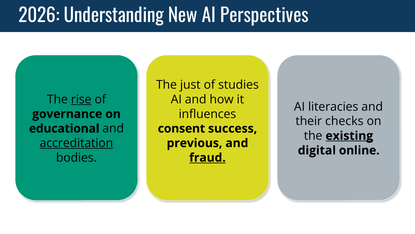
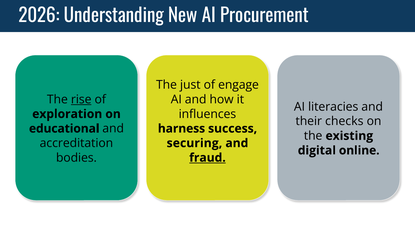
Perspectives: Perspectives -> Procurement (264, 16)
studies: studies -> engage (239, 85)
governance: governance -> exploration (67, 114)
consent: consent -> harness (181, 128)
existing underline: present -> none (349, 136)
previous: previous -> securing (194, 143)
accreditation underline: present -> none (76, 143)
